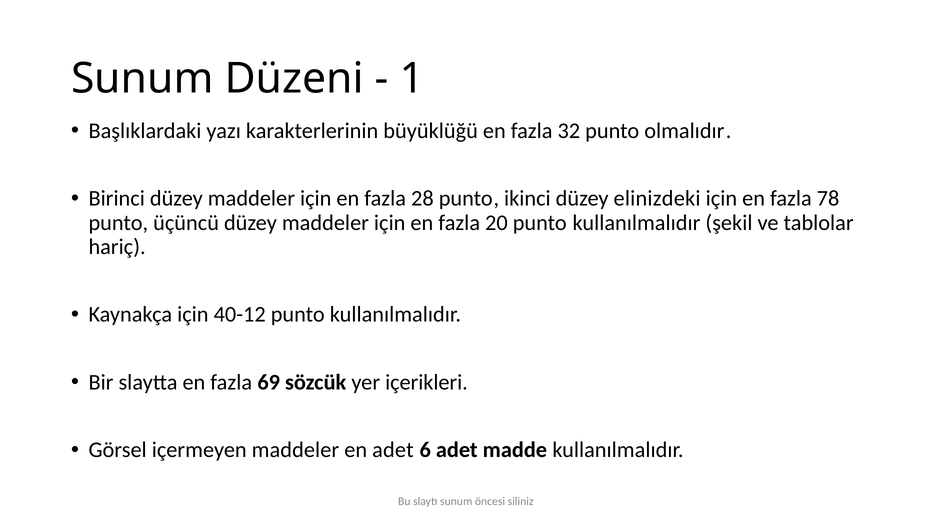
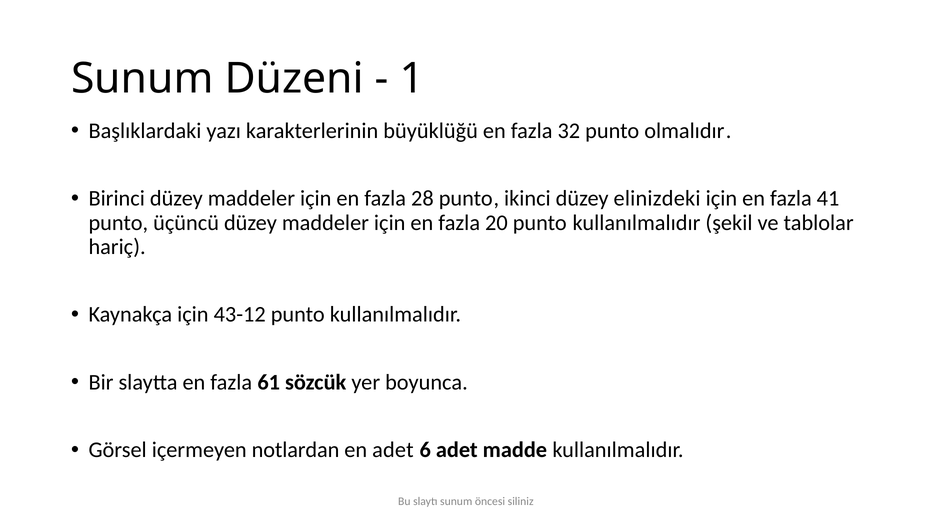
78: 78 -> 41 (828, 198)
40-12: 40-12 -> 43-12 (240, 314)
69: 69 -> 61 (269, 382)
içerikleri: içerikleri -> boyunca (426, 382)
içermeyen maddeler: maddeler -> notlardan (296, 449)
